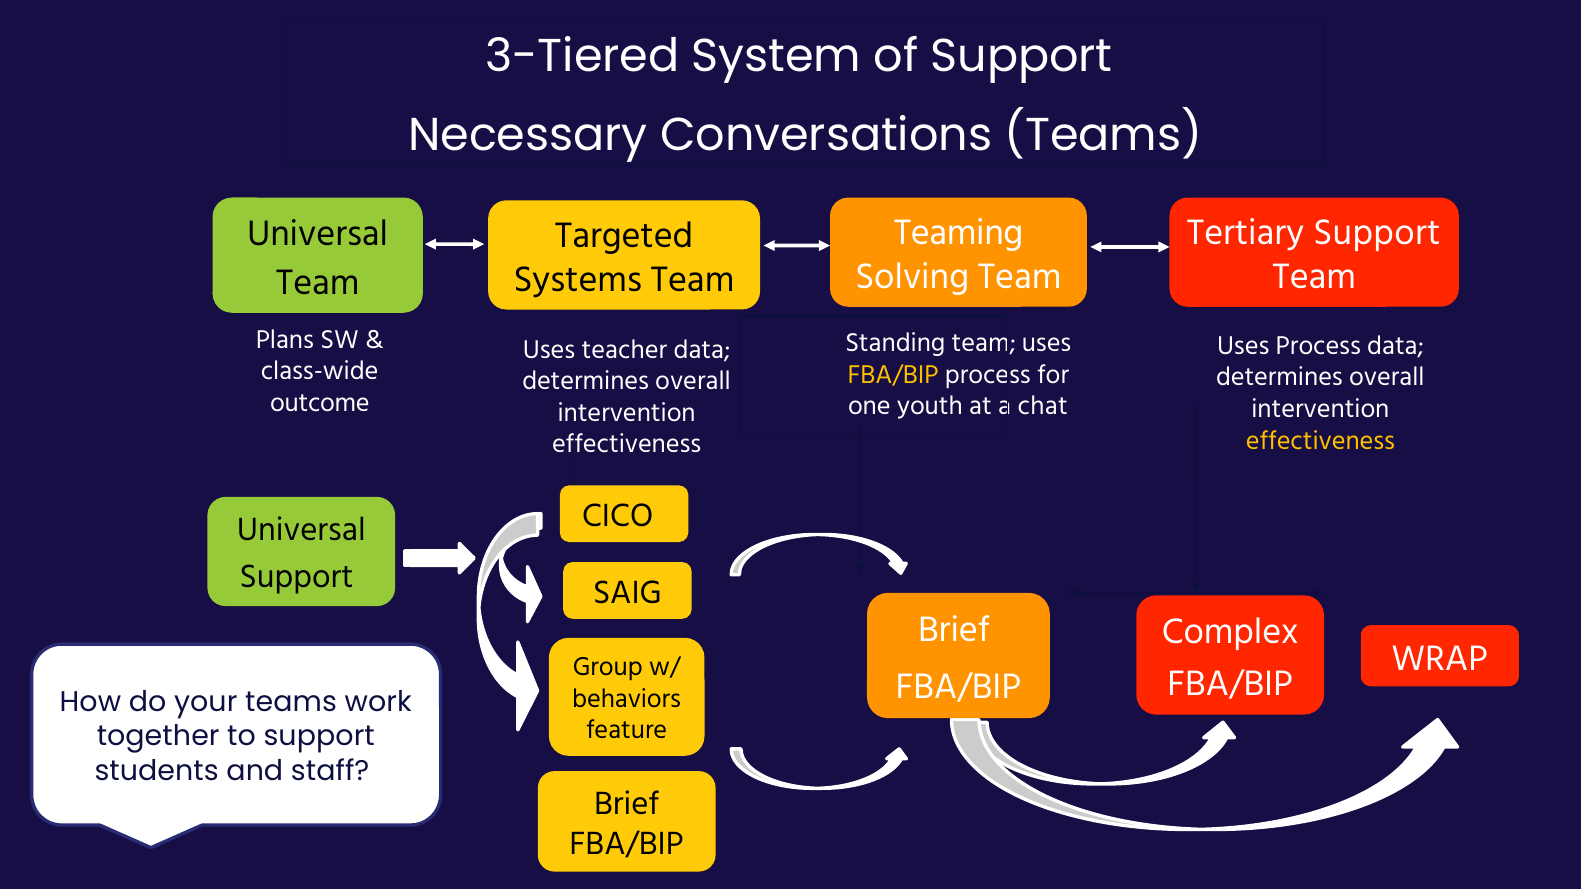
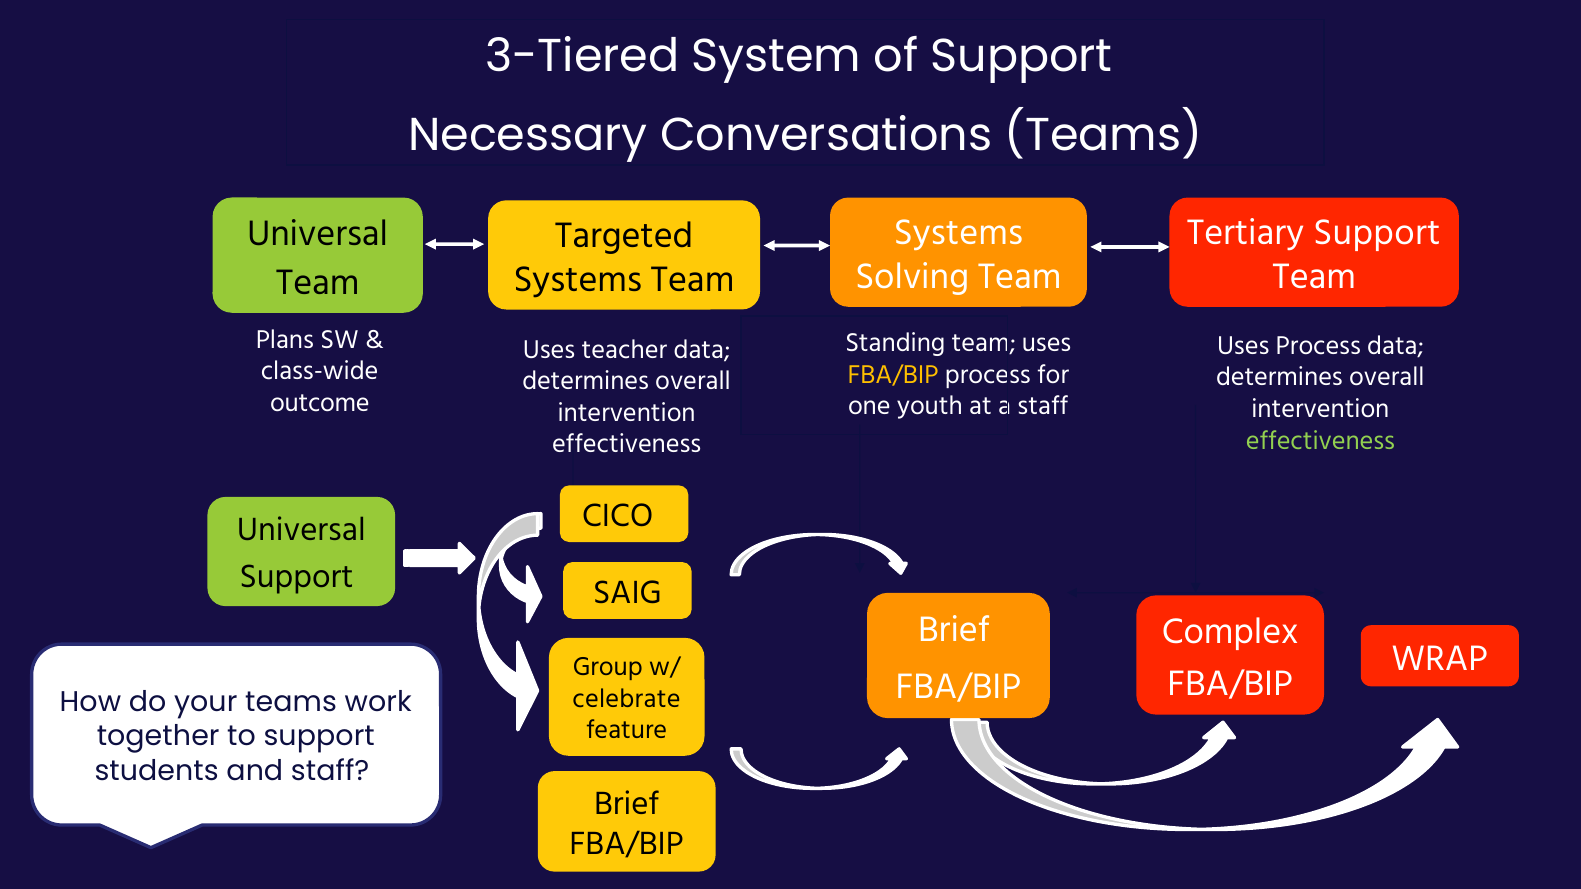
Teaming: Teaming -> Systems (958, 233)
a chat: chat -> staff (1043, 406)
effectiveness colour: yellow -> light green (1320, 441)
behaviors: behaviors -> celebrate (626, 699)
